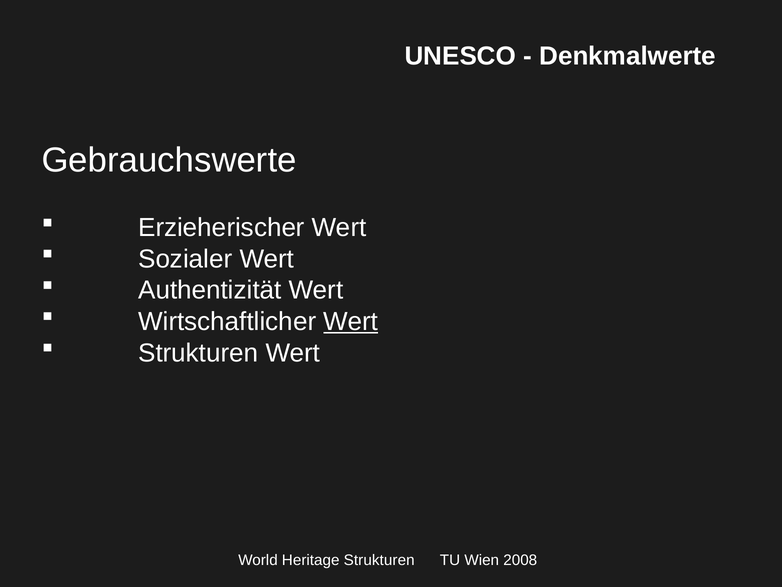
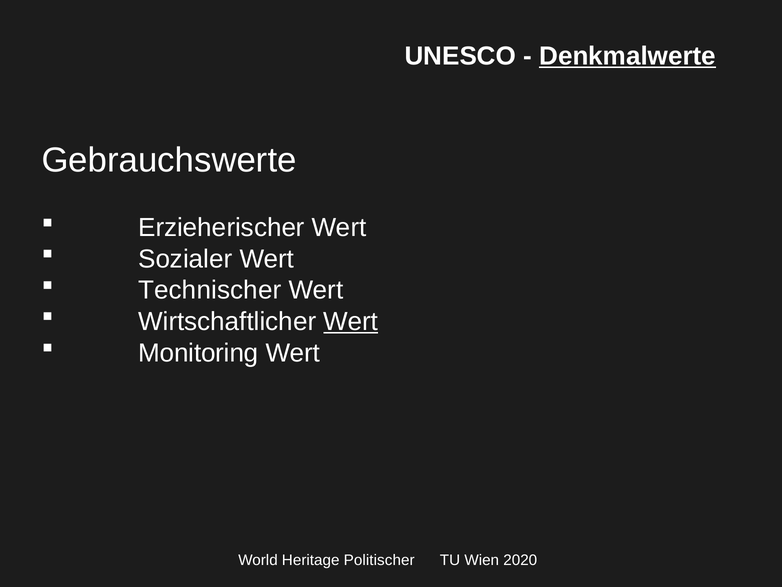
Denkmalwerte underline: none -> present (628, 56)
Authentizität: Authentizität -> Technischer (210, 290)
Strukturen: Strukturen -> Monitoring (198, 353)
Heritage Strukturen: Strukturen -> Politischer (379, 560)
2008: 2008 -> 2020 (520, 560)
